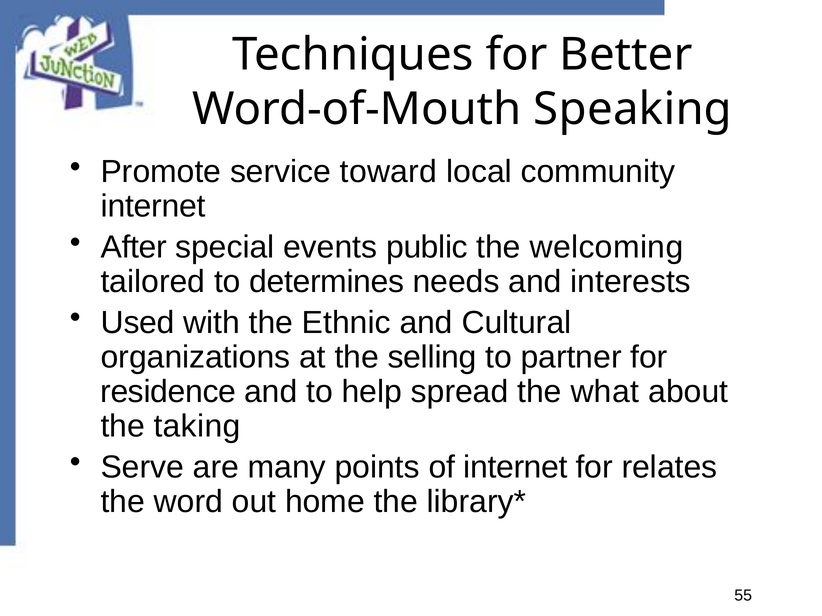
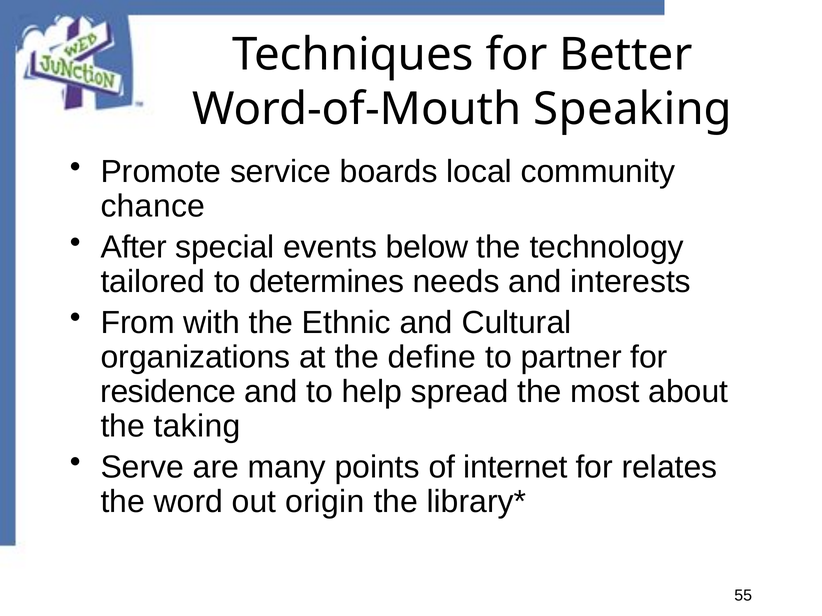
toward: toward -> boards (389, 172)
internet: internet -> chance (153, 206)
public: public -> below (427, 247)
welcoming: welcoming -> technology (607, 247)
Used: Used -> From (138, 323)
selling: selling -> define (432, 357)
what: what -> most (605, 392)
home: home -> origin (325, 502)
